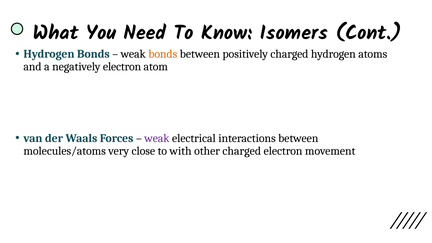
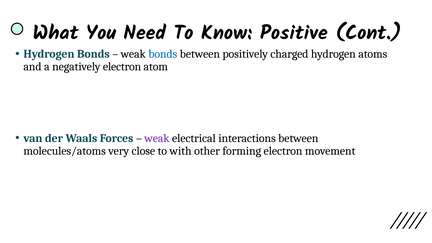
Isomers: Isomers -> Positive (294, 33)
bonds colour: orange -> blue (163, 54)
other charged: charged -> forming (242, 151)
